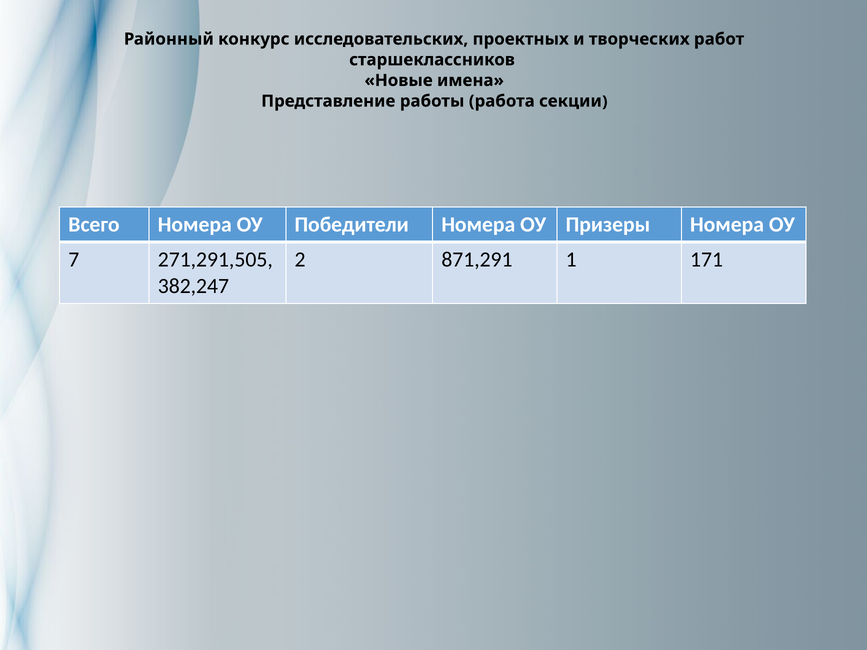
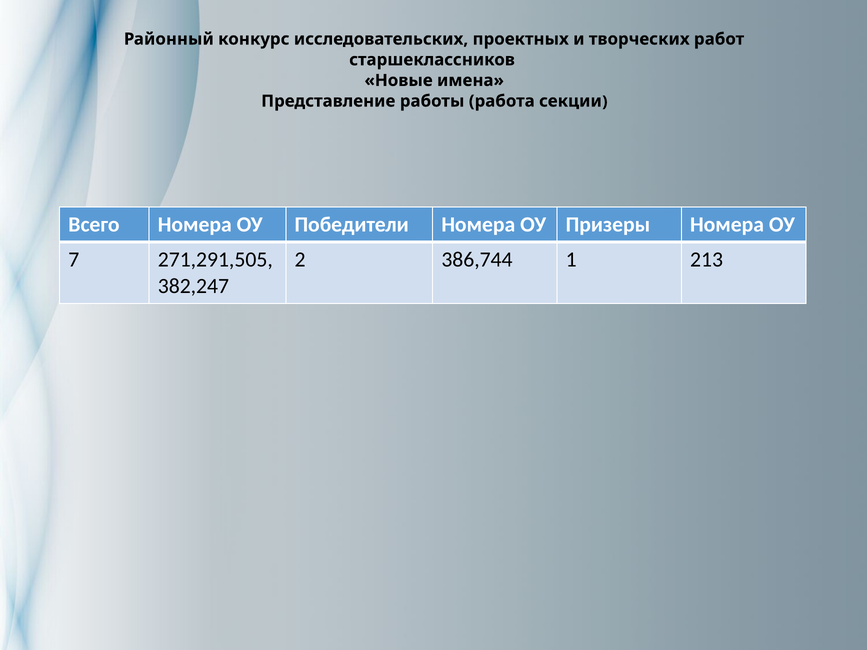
871,291: 871,291 -> 386,744 (477, 260)
171: 171 -> 213 (707, 260)
